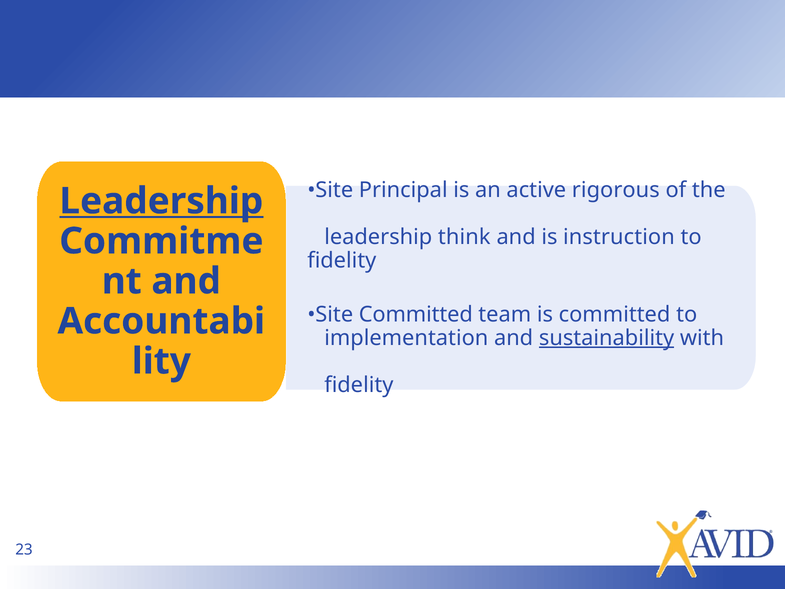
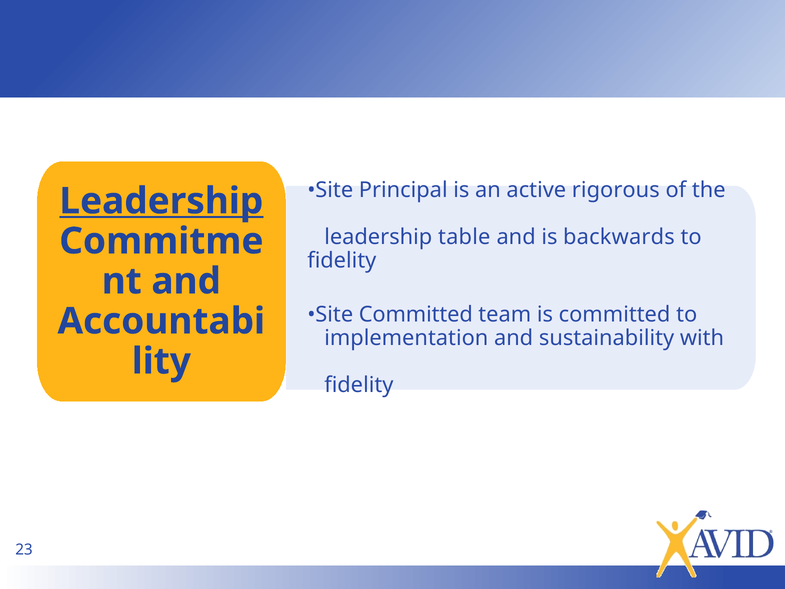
think: think -> table (464, 237)
instruction: instruction -> backwards (619, 237)
sustainability underline: present -> none (607, 338)
